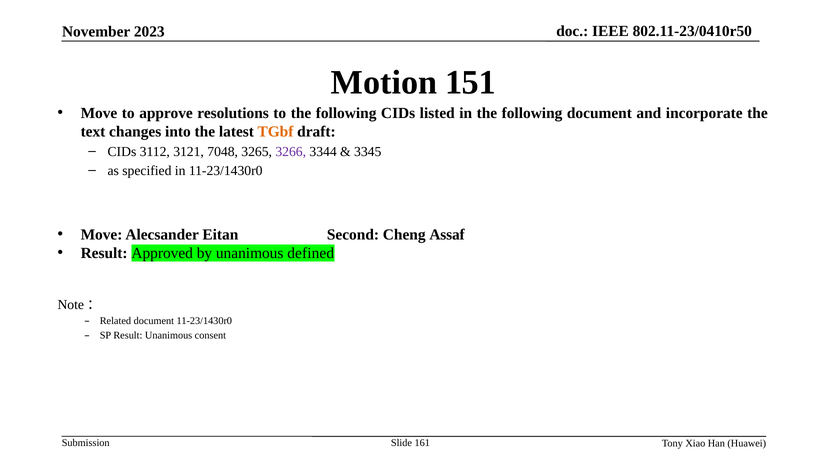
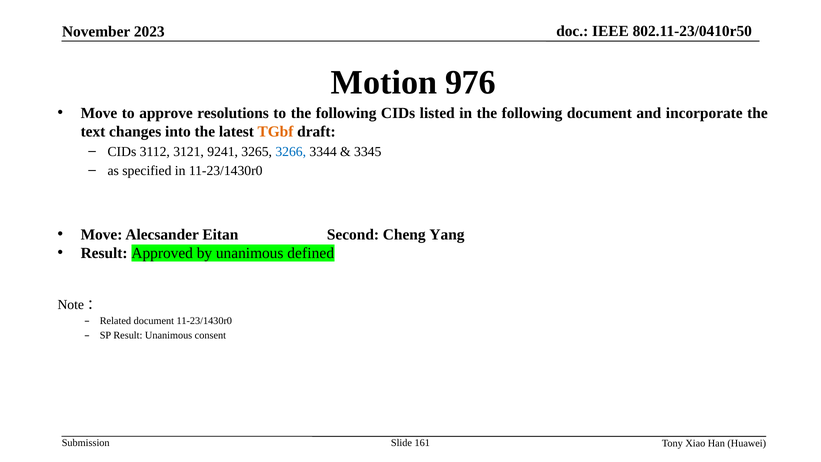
151: 151 -> 976 (471, 82)
7048: 7048 -> 9241 (223, 151)
3266 colour: purple -> blue (291, 151)
Assaf: Assaf -> Yang (447, 234)
